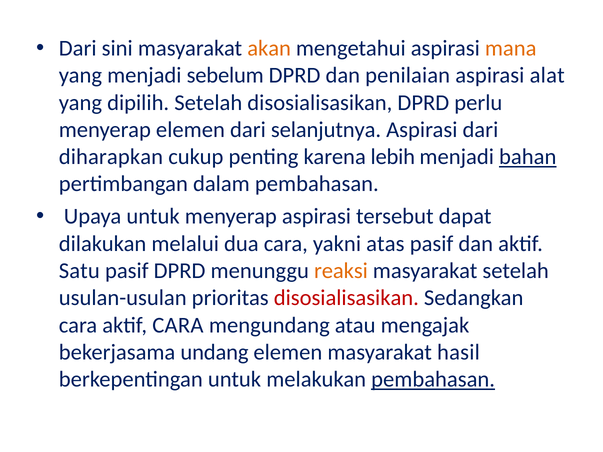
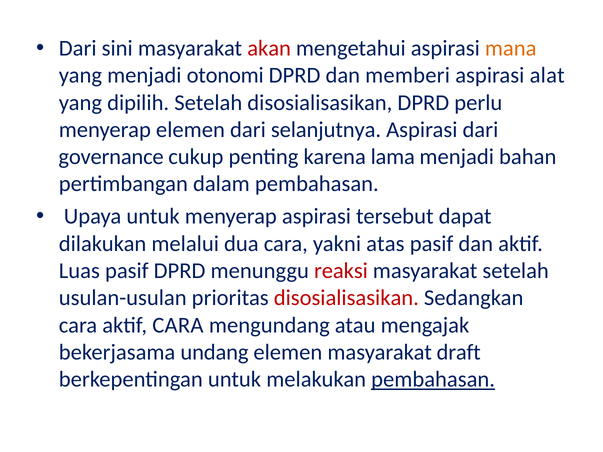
akan colour: orange -> red (269, 48)
sebelum: sebelum -> otonomi (225, 75)
penilaian: penilaian -> memberi (408, 75)
diharapkan: diharapkan -> governance (111, 157)
lebih: lebih -> lama (393, 157)
bahan underline: present -> none (528, 157)
Satu: Satu -> Luas (79, 271)
reaksi colour: orange -> red (341, 271)
hasil: hasil -> draft (459, 352)
